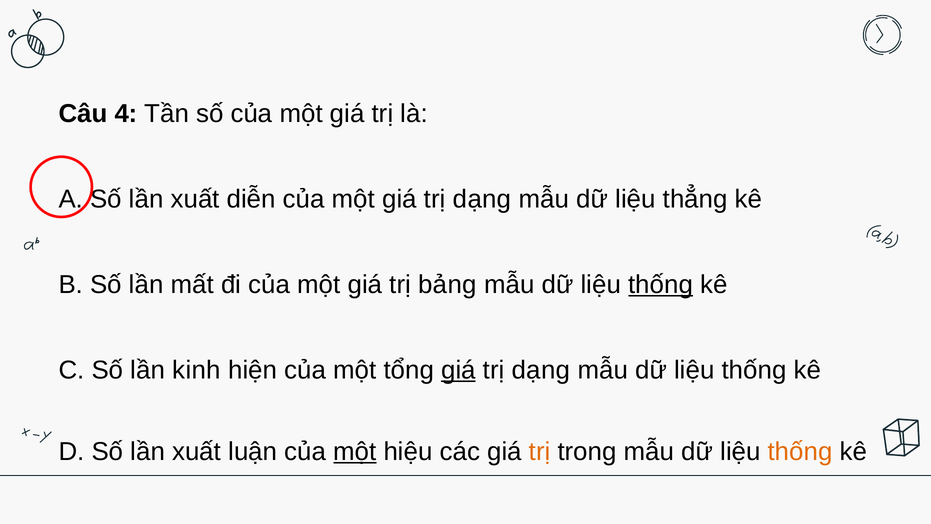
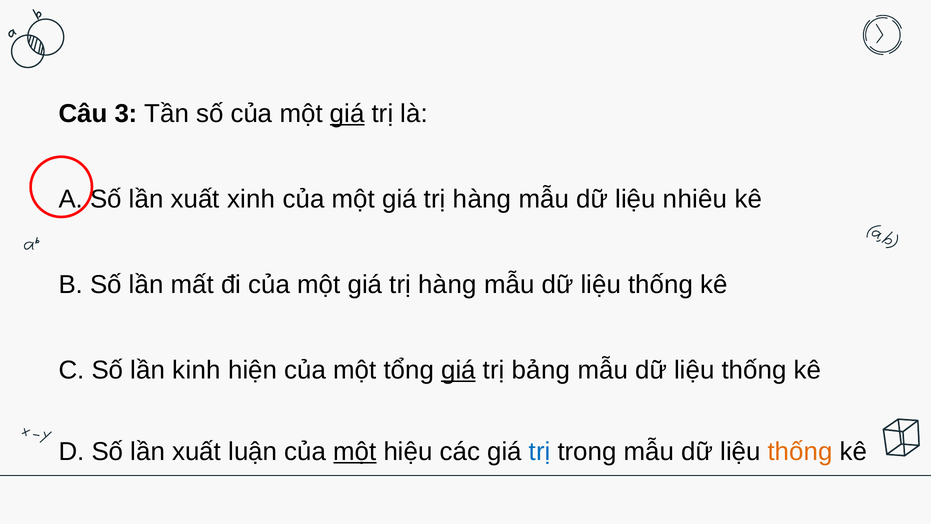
4: 4 -> 3 (126, 114)
giá underline: none -> present (347, 114)
diễn: diễn -> xinh (251, 199)
dạng: dạng -> hàng (482, 199)
thẳng: thẳng -> nhiêu (695, 199)
bảng: bảng -> hàng (447, 284)
thống underline: present -> none (661, 284)
dạng: dạng -> bảng (541, 370)
trị colour: orange -> blue (540, 451)
